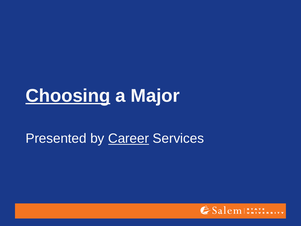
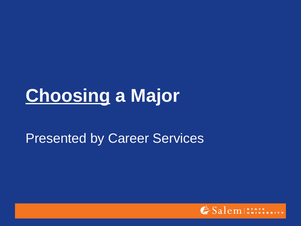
Career underline: present -> none (129, 138)
